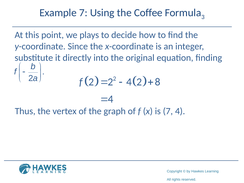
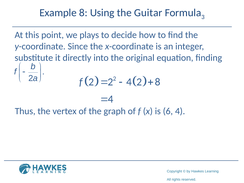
Example 7: 7 -> 8 (83, 13)
Coffee: Coffee -> Guitar (148, 13)
is 7: 7 -> 6 (168, 111)
